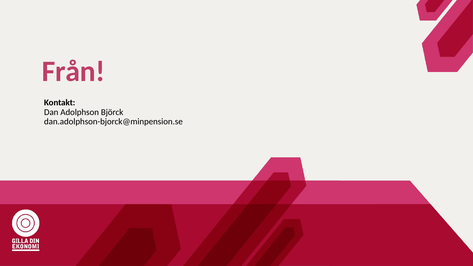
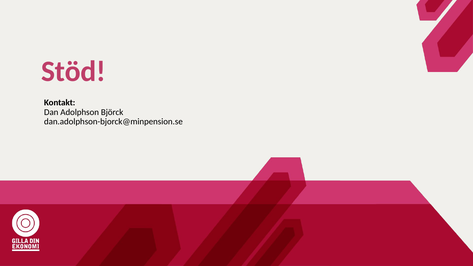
Från: Från -> Stöd (73, 71)
